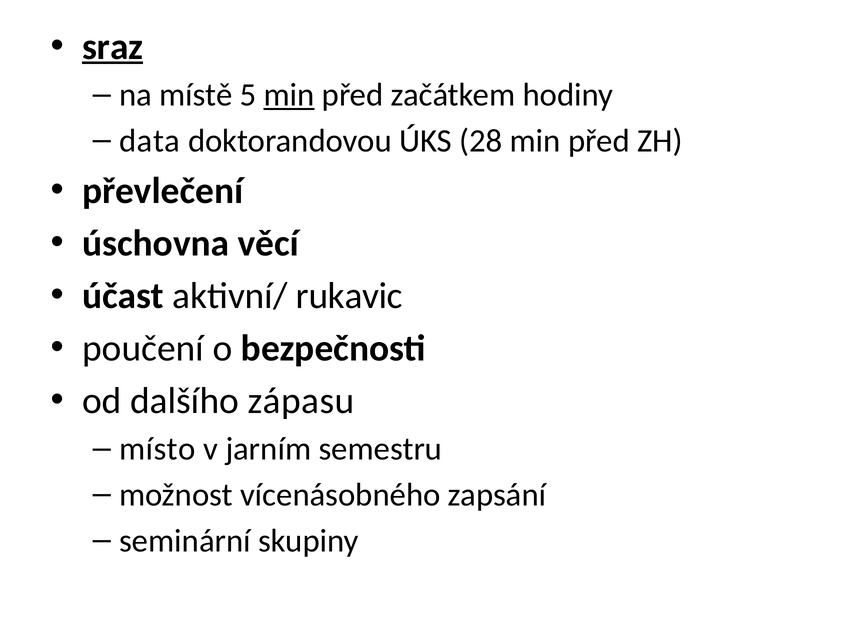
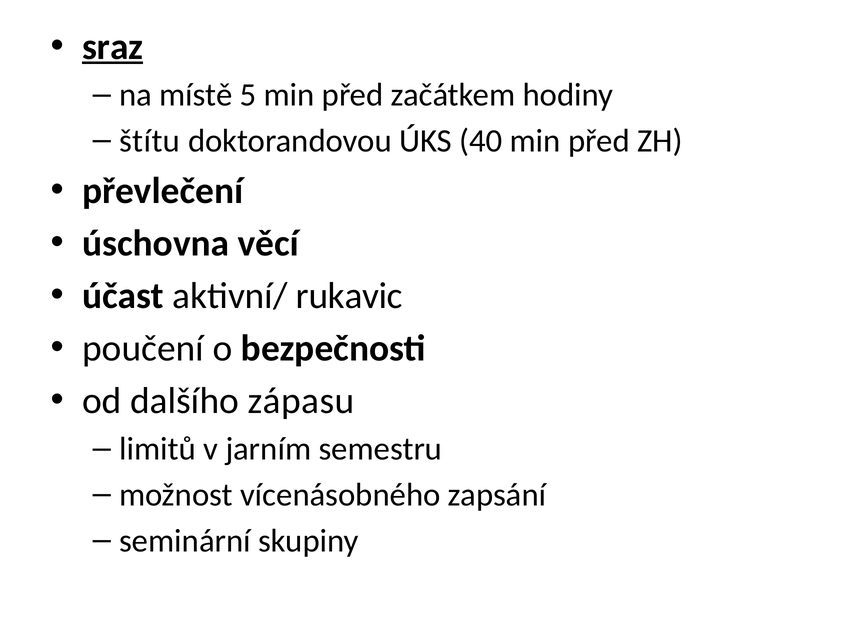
min underline: present -> none (289, 95)
data: data -> štítu (150, 141)
28: 28 -> 40 (481, 141)
místo: místo -> limitů (158, 449)
